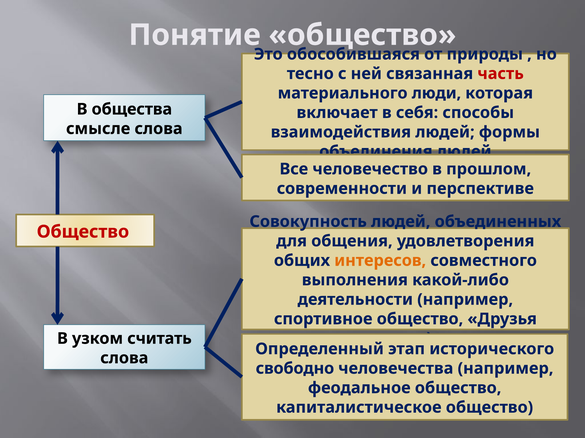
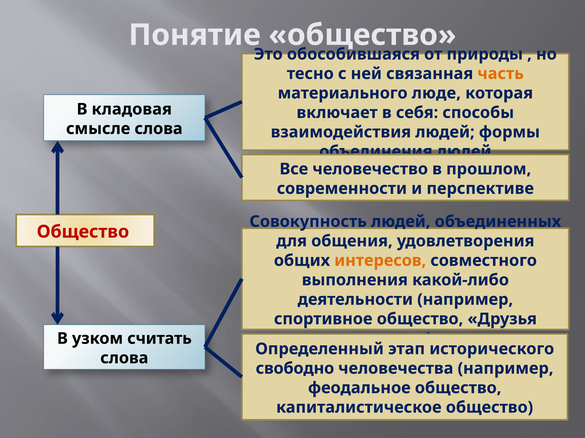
часть colour: red -> orange (501, 74)
люди: люди -> люде (436, 93)
общества: общества -> кладовая (132, 109)
